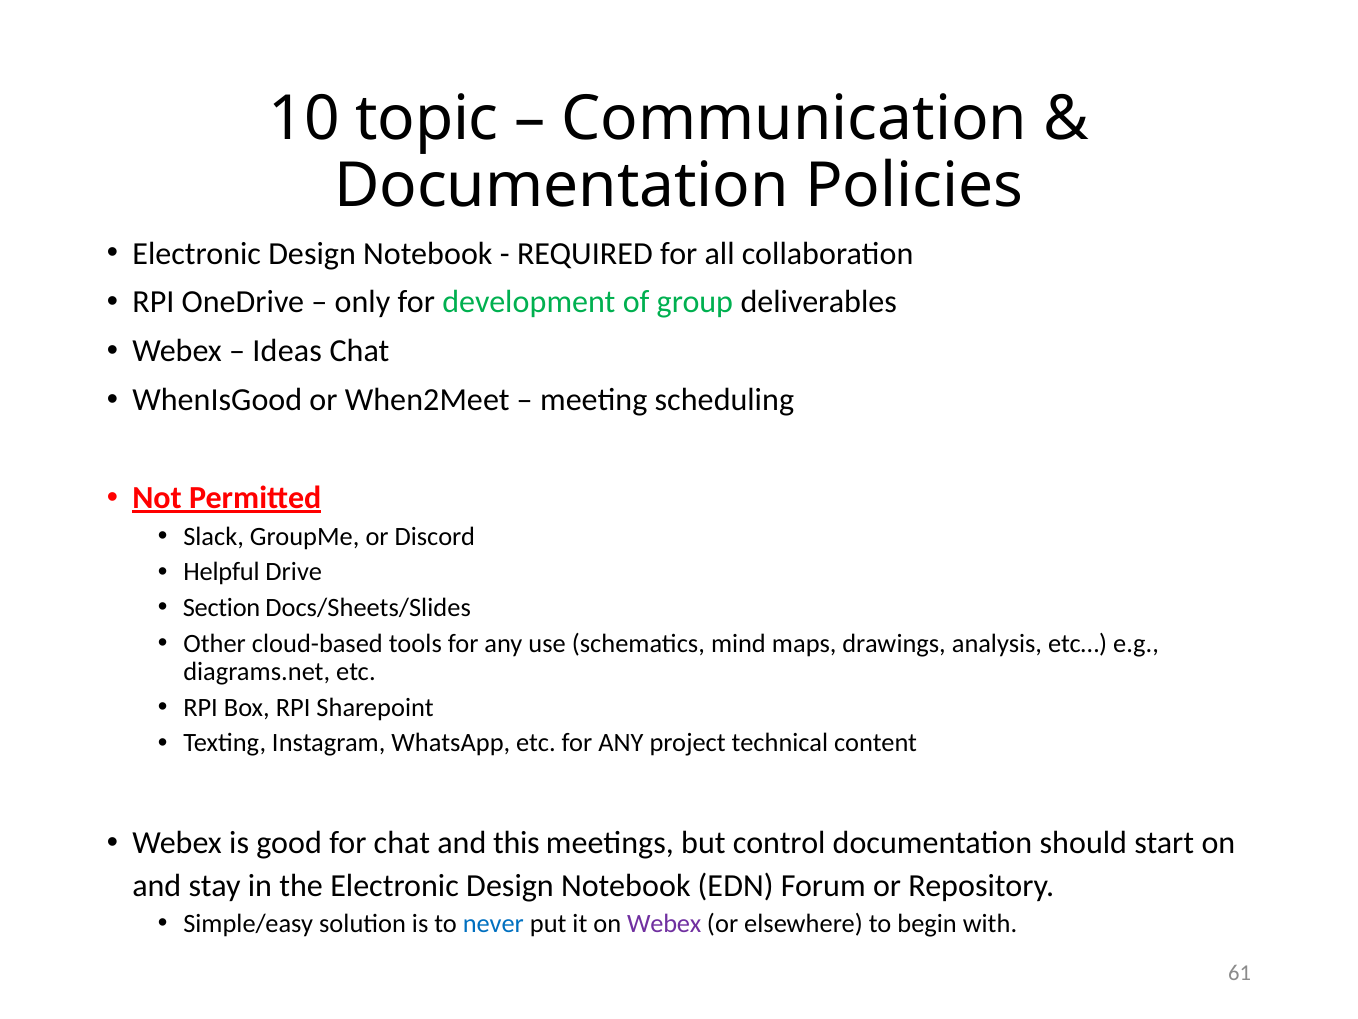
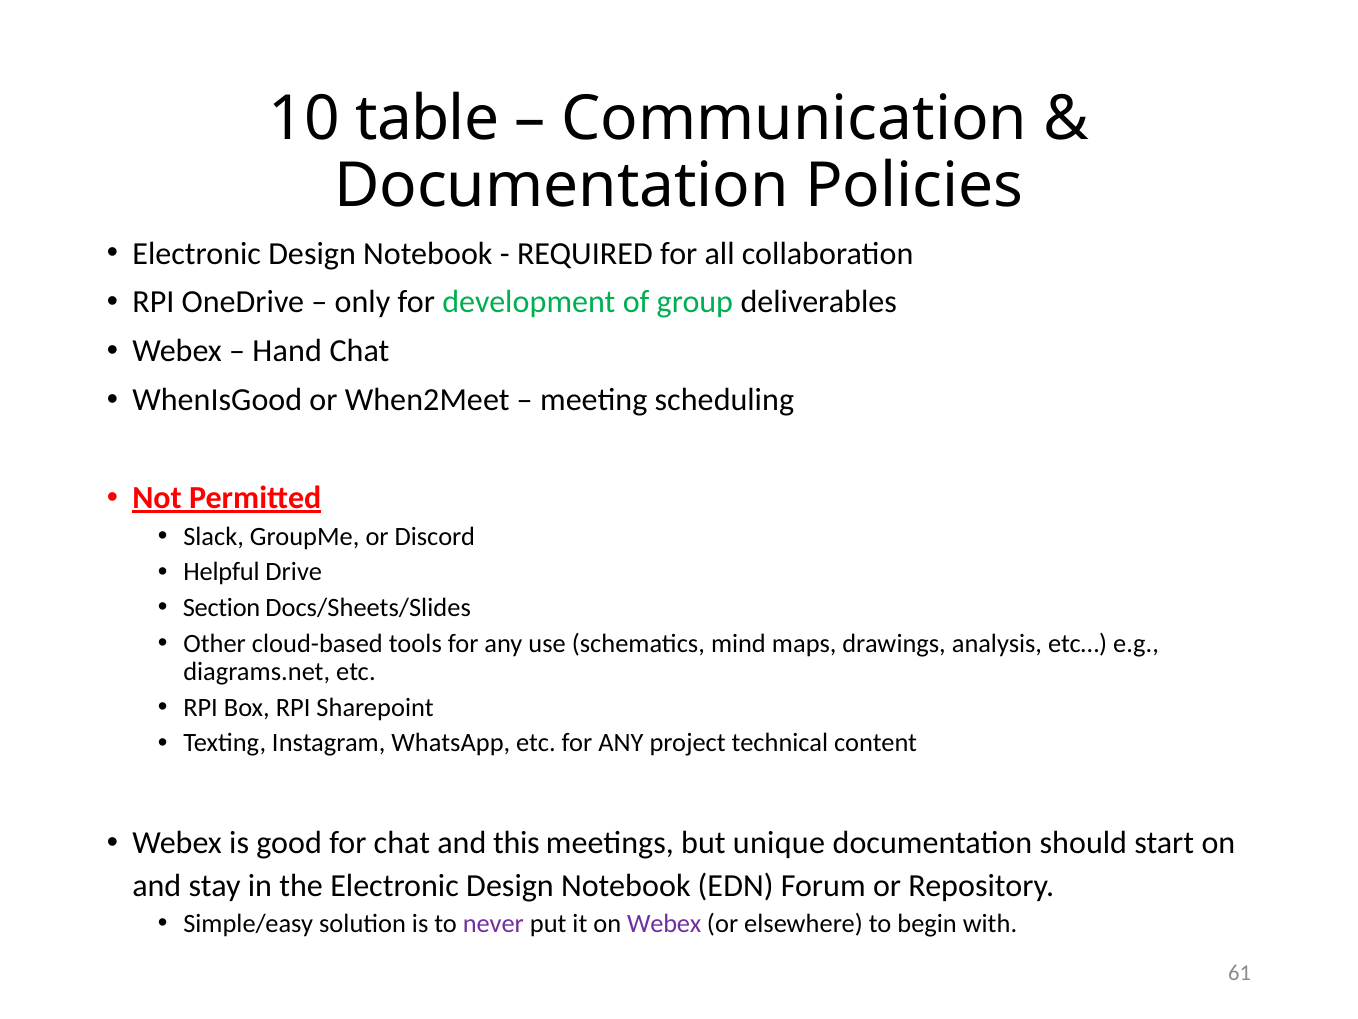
topic: topic -> table (427, 119)
Ideas: Ideas -> Hand (287, 351)
control: control -> unique (779, 843)
never colour: blue -> purple (493, 923)
